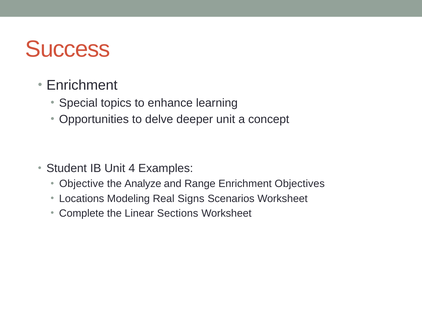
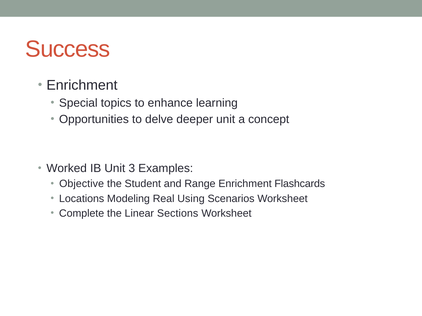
Student: Student -> Worked (67, 169)
4: 4 -> 3 (132, 169)
Analyze: Analyze -> Student (143, 184)
Objectives: Objectives -> Flashcards (300, 184)
Signs: Signs -> Using (191, 199)
